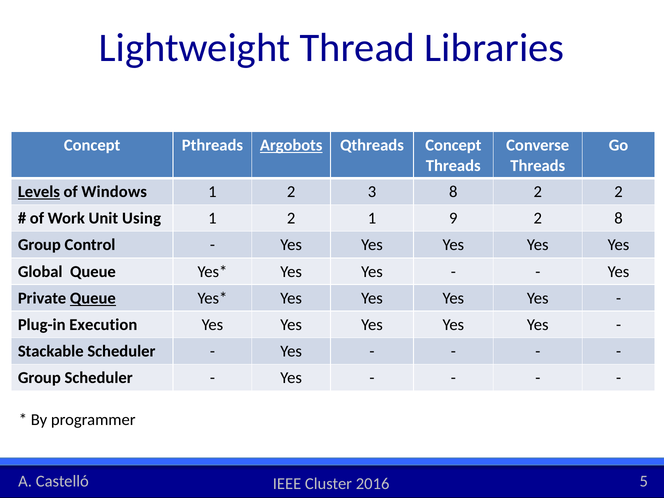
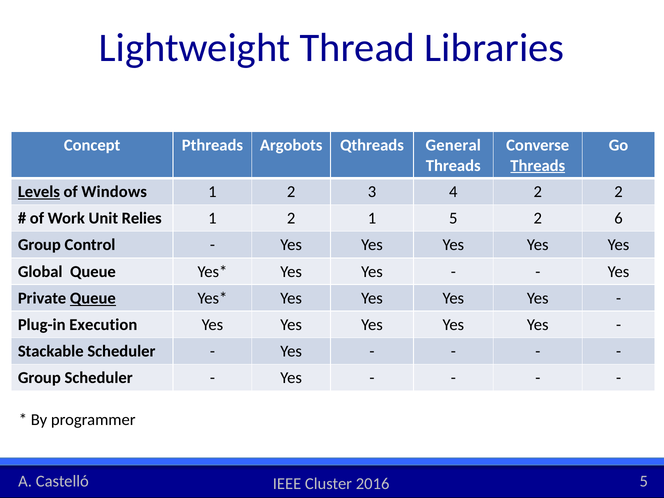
Argobots underline: present -> none (291, 145)
Qthreads Concept: Concept -> General (453, 145)
Threads underline: none -> present (538, 166)
3 8: 8 -> 4 (453, 192)
Using: Using -> Relies (142, 218)
1 9: 9 -> 5 (453, 218)
2 8: 8 -> 6 (619, 218)
